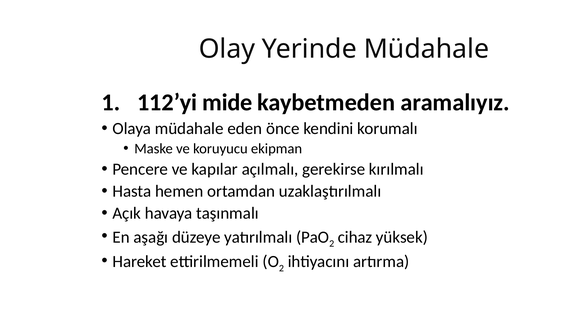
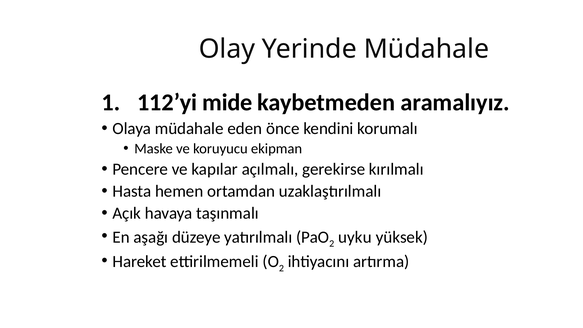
cihaz: cihaz -> uyku (355, 237)
